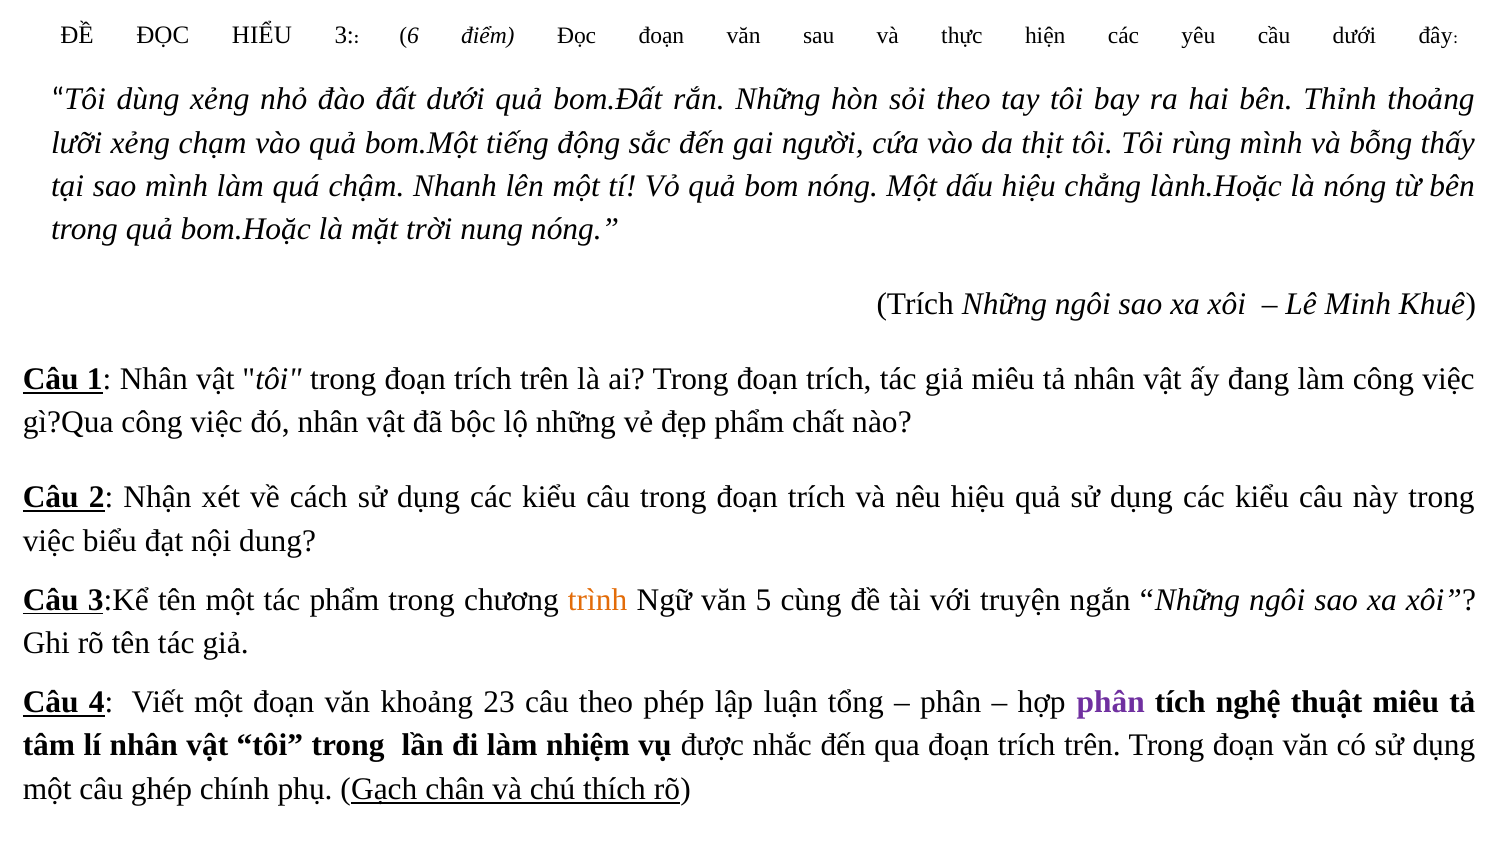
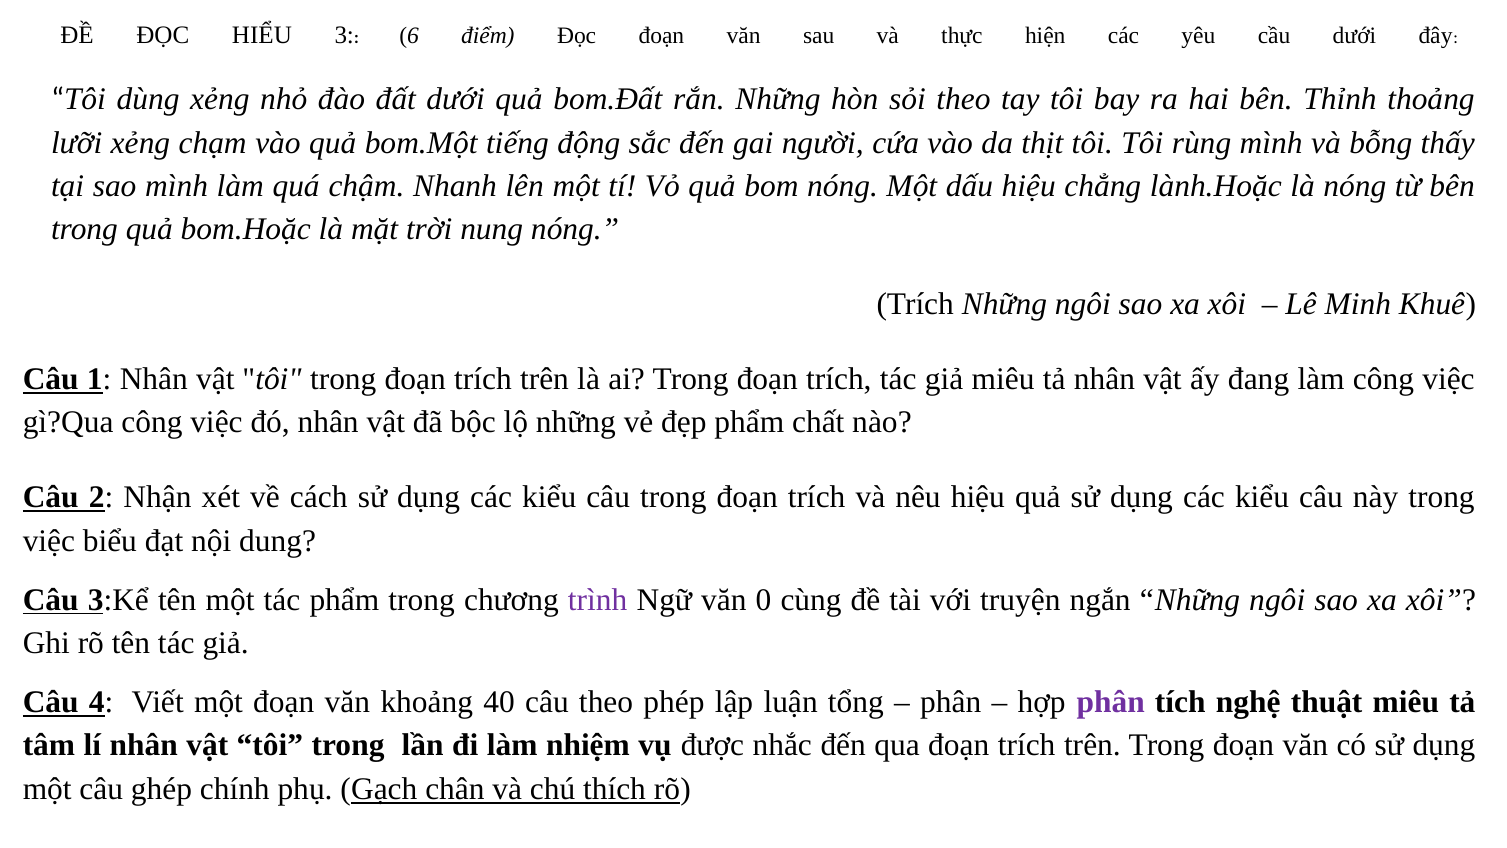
trình colour: orange -> purple (598, 600)
5: 5 -> 0 (763, 600)
23: 23 -> 40 (499, 702)
